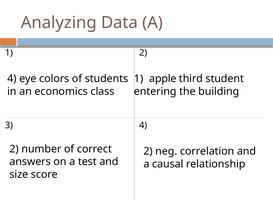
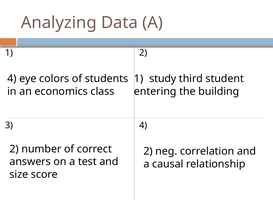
apple: apple -> study (163, 79)
